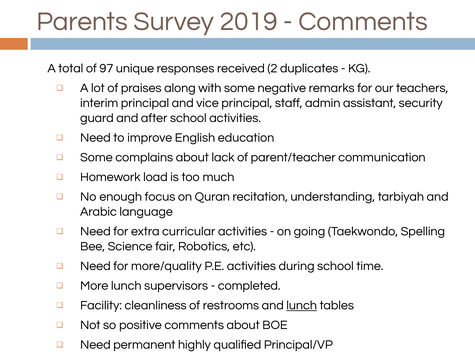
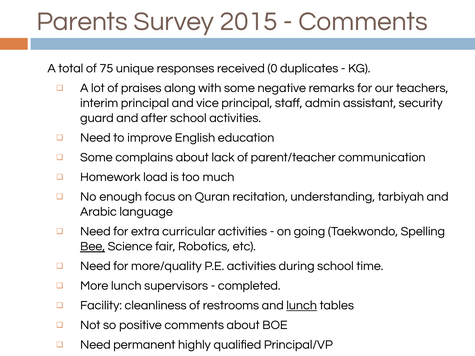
2019: 2019 -> 2015 (249, 22)
97: 97 -> 75 (106, 69)
2: 2 -> 0 (272, 69)
Bee underline: none -> present (93, 247)
